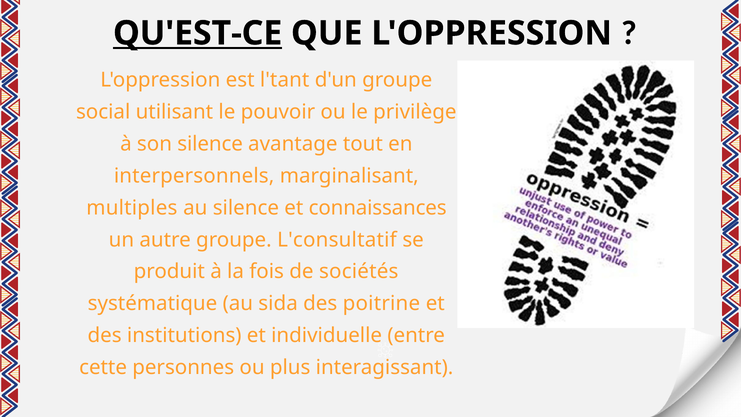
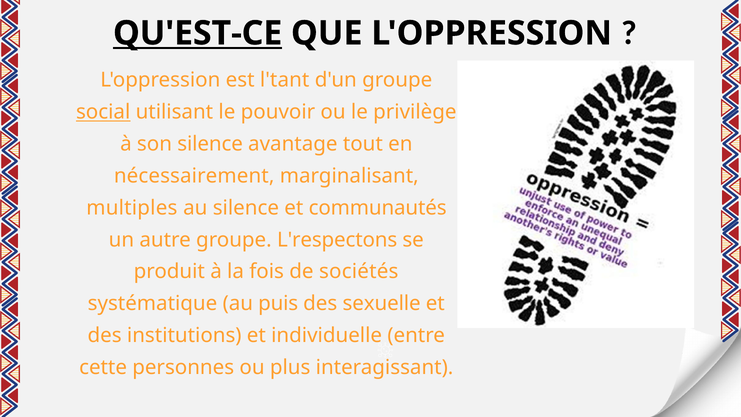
social underline: none -> present (103, 112)
interpersonnels: interpersonnels -> nécessairement (194, 176)
connaissances: connaissances -> communautés (378, 208)
L'consultatif: L'consultatif -> L'respectons (337, 240)
sida: sida -> puis (278, 303)
poitrine: poitrine -> sexuelle (382, 303)
